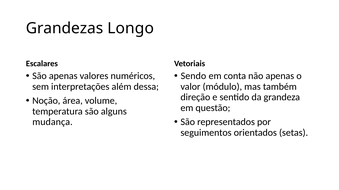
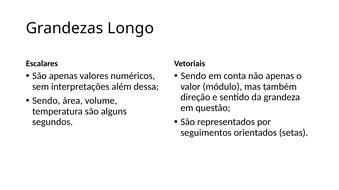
Noção: Noção -> Sendo (46, 101)
mudança: mudança -> segundos (53, 122)
